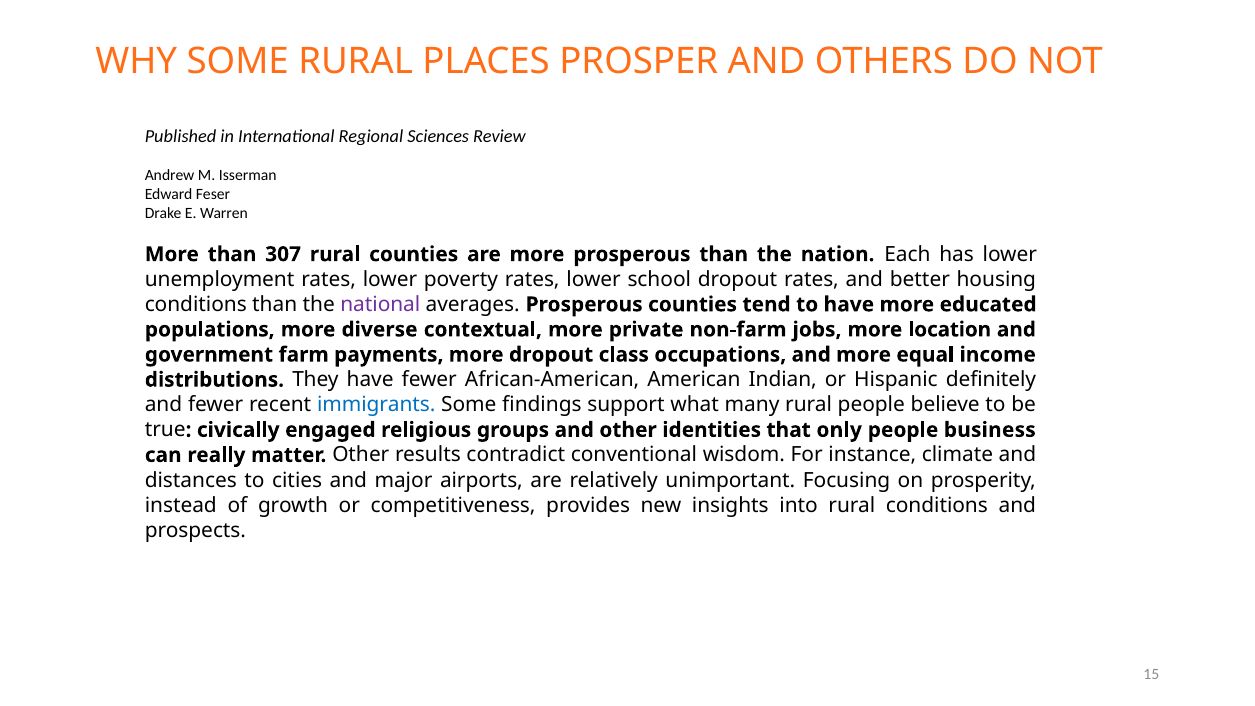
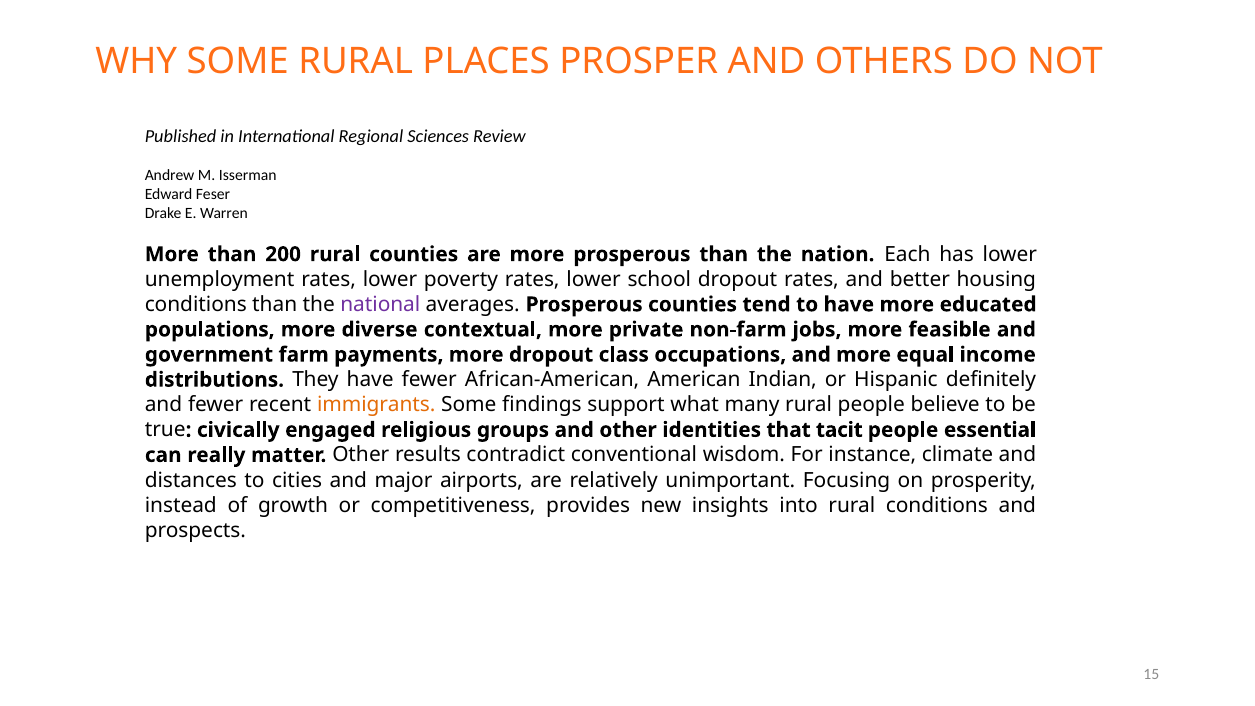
307: 307 -> 200 (283, 254)
location: location -> feasible (950, 330)
immigrants colour: blue -> orange (376, 405)
only: only -> tacit (839, 430)
business: business -> essential (990, 430)
